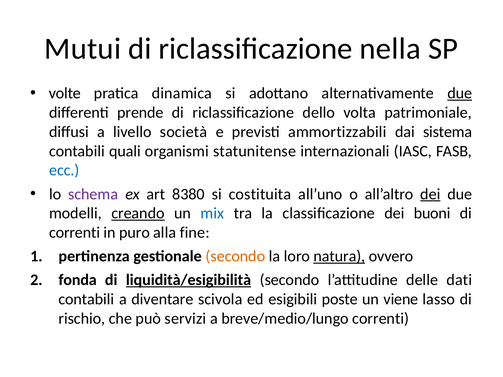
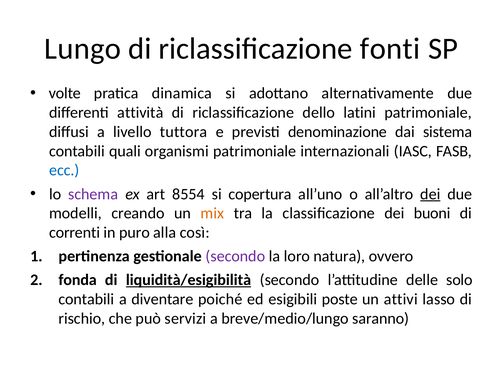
Mutui: Mutui -> Lungo (83, 49)
nella: nella -> fonti (390, 49)
due underline: present -> none (460, 93)
prende: prende -> attività (140, 113)
volta: volta -> latini (360, 113)
società: società -> tuttora (184, 132)
ammortizzabili: ammortizzabili -> denominazione (337, 132)
organismi statunitense: statunitense -> patrimoniale (255, 151)
8380: 8380 -> 8554 (188, 194)
costituita: costituita -> copertura (260, 194)
creando underline: present -> none (138, 213)
mix colour: blue -> orange (212, 213)
fine: fine -> così (195, 233)
secondo colour: orange -> purple (235, 256)
natura underline: present -> none (339, 256)
dati: dati -> solo (459, 280)
scivola: scivola -> poiché (220, 299)
viene: viene -> attivi (401, 299)
breve/medio/lungo correnti: correnti -> saranno (381, 319)
